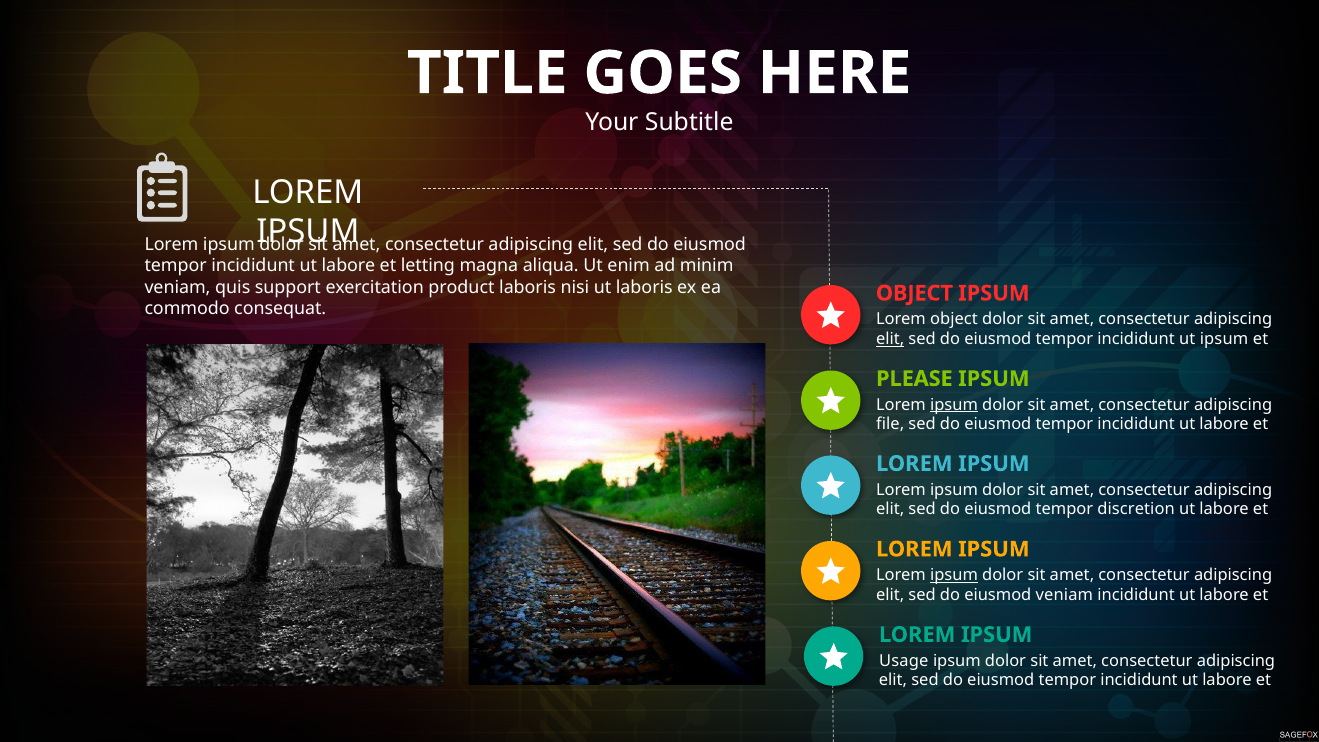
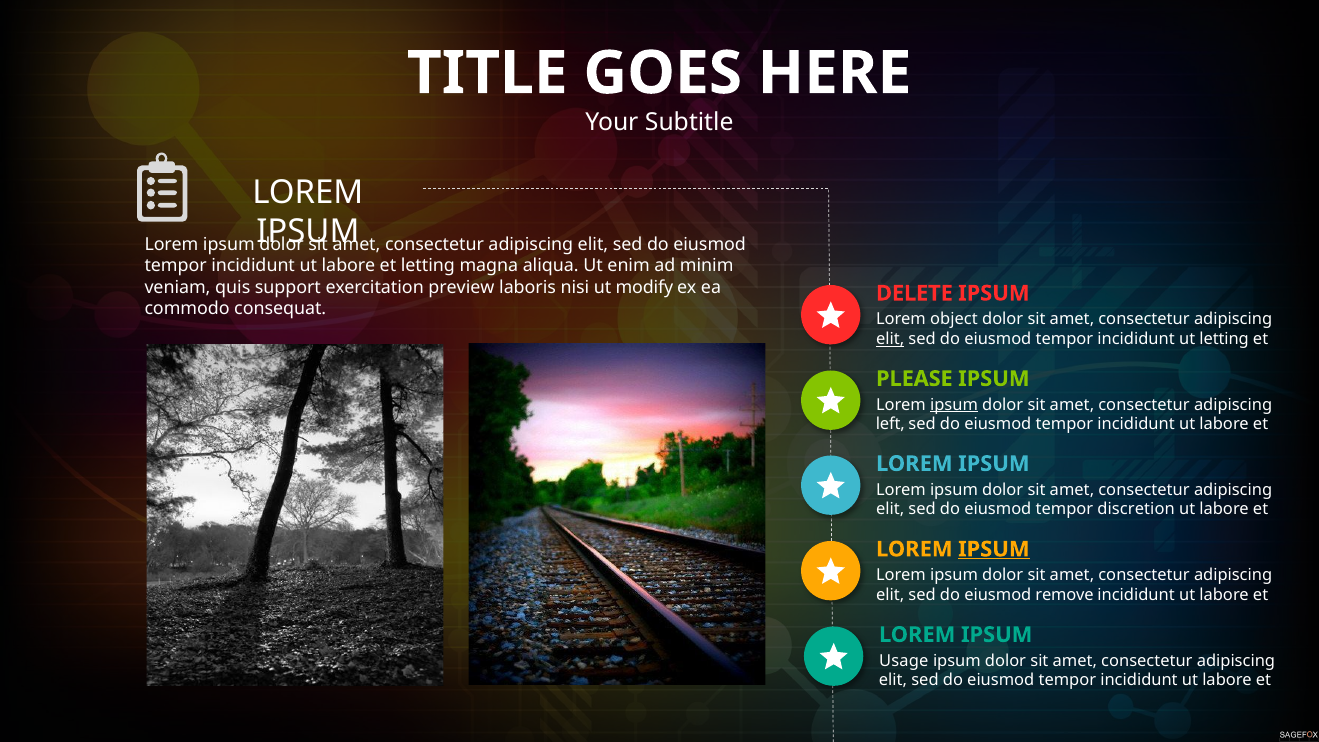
product: product -> preview (461, 287)
ut laboris: laboris -> modify (644, 287)
OBJECT: OBJECT -> DELETE (914, 293)
ut ipsum: ipsum -> letting (1224, 339)
file: file -> left (890, 424)
IPSUM underline: none -> present (994, 549)
ipsum underline: present -> none (954, 575)
eiusmod veniam: veniam -> remove (1065, 595)
